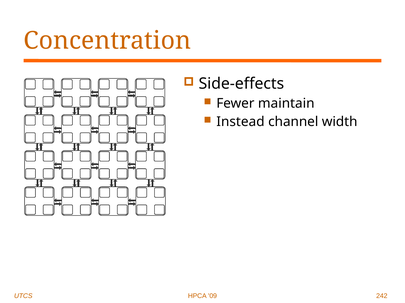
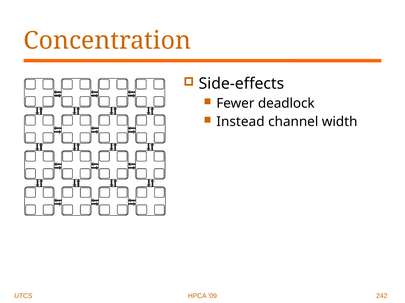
maintain: maintain -> deadlock (286, 104)
